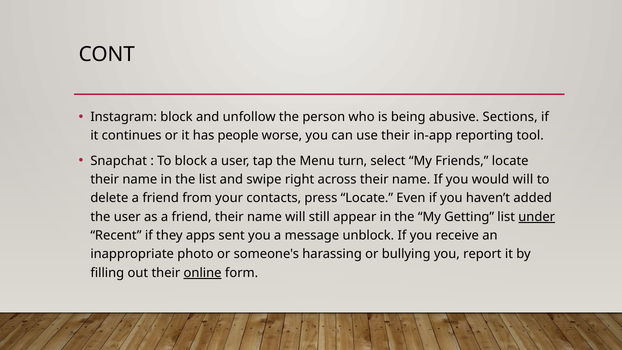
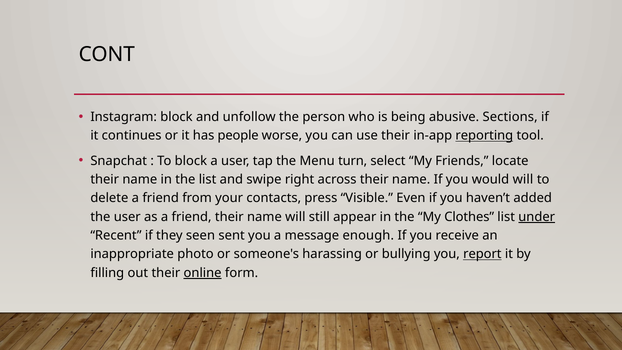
reporting underline: none -> present (484, 136)
press Locate: Locate -> Visible (367, 198)
Getting: Getting -> Clothes (469, 217)
apps: apps -> seen (200, 235)
unblock: unblock -> enough (368, 235)
report underline: none -> present (482, 254)
